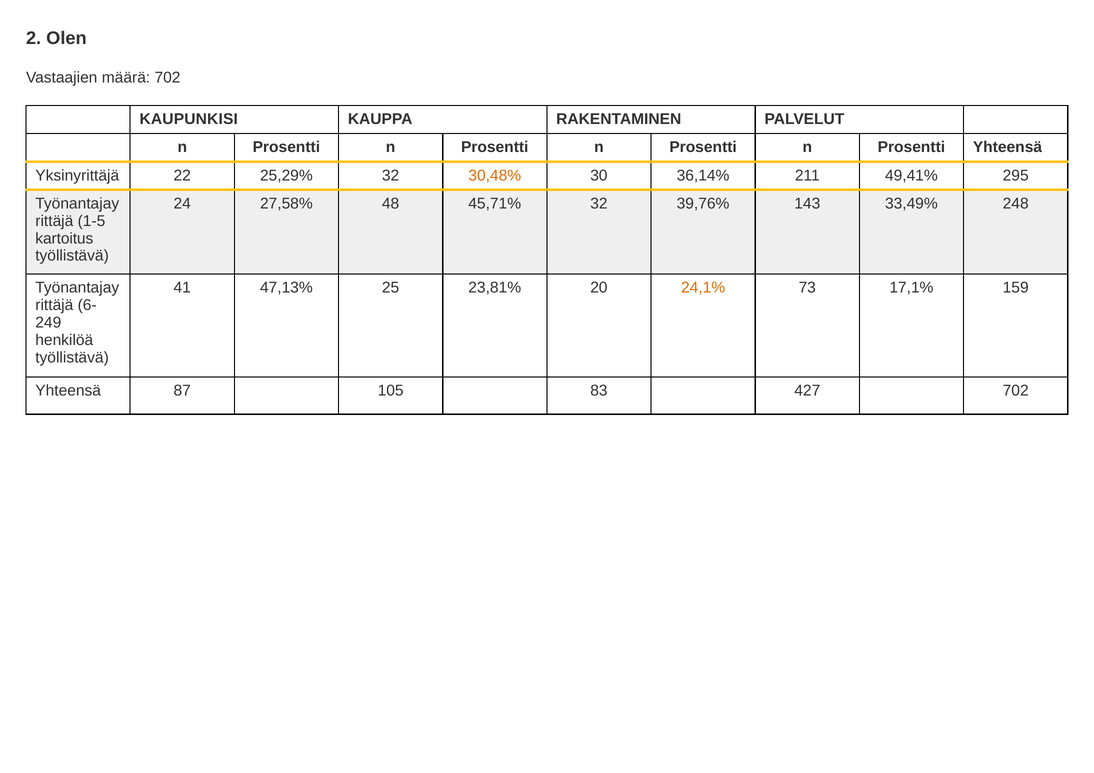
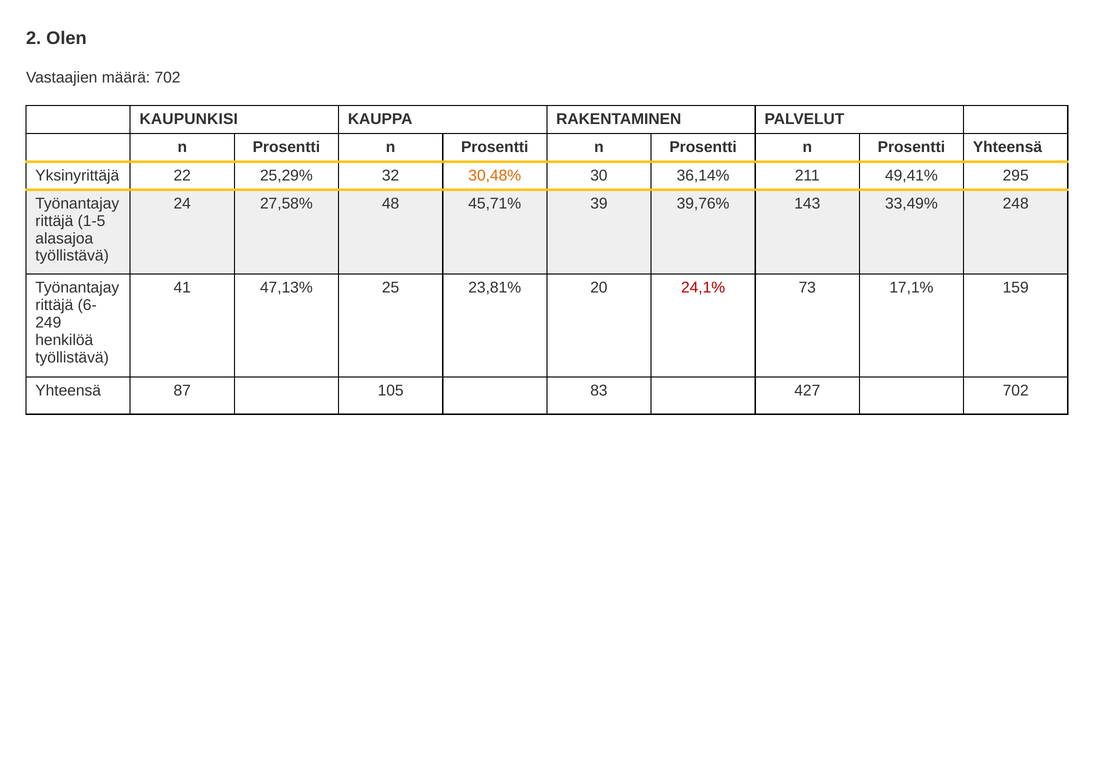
45,71% 32: 32 -> 39 (599, 204)
kartoitus: kartoitus -> alasajoa (64, 239)
24,1% colour: orange -> red (703, 288)
